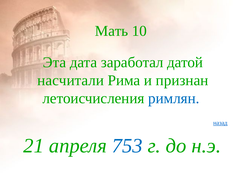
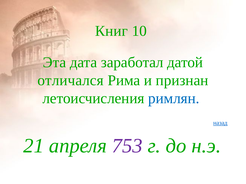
Мать: Мать -> Книг (111, 31)
насчитали: насчитали -> отличался (71, 81)
753 colour: blue -> purple (127, 146)
